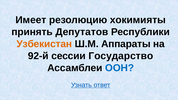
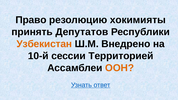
Имеет: Имеет -> Право (31, 20)
Аппараты: Аппараты -> Внедрено (126, 44)
92-й: 92-й -> 10-й (38, 56)
Государство: Государство -> Территорией (121, 56)
ООН colour: blue -> orange (120, 68)
